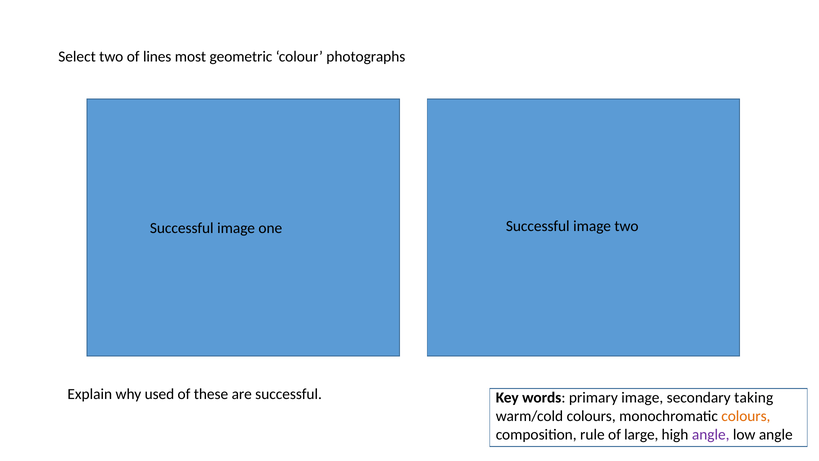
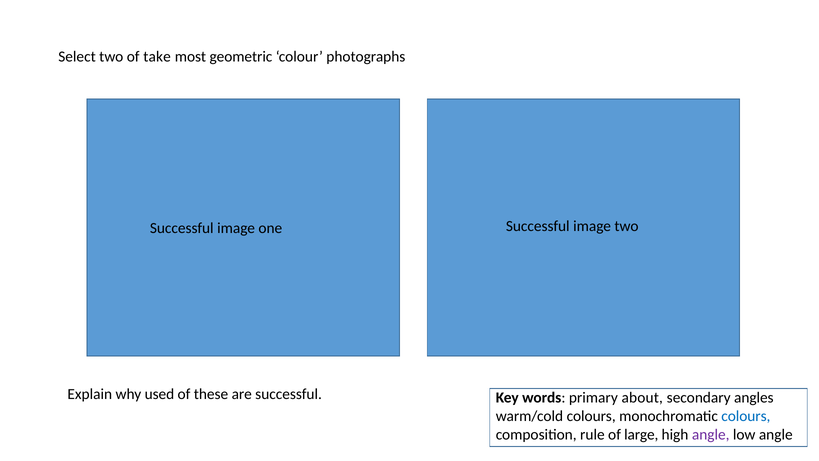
lines: lines -> take (157, 57)
primary image: image -> about (642, 397)
taking: taking -> angles (754, 397)
colours colour: orange -> blue (746, 416)
